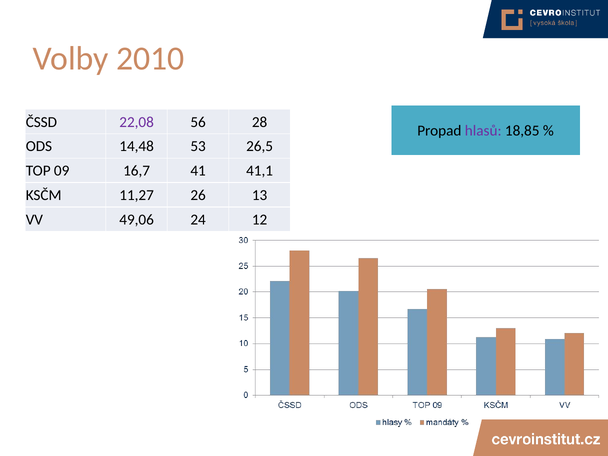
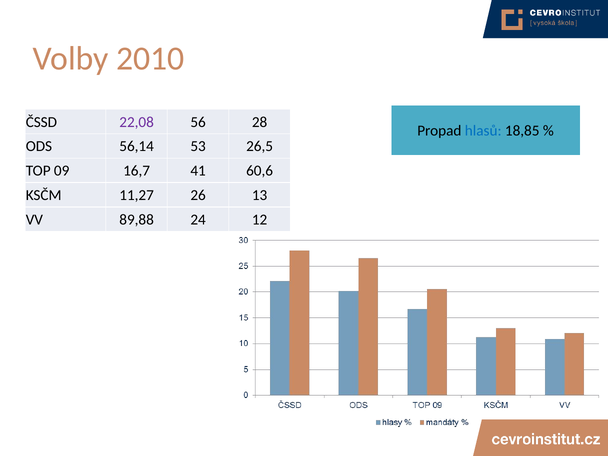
hlasů colour: purple -> blue (483, 131)
14,48: 14,48 -> 56,14 (137, 146)
41,1: 41,1 -> 60,6 (260, 171)
49,06: 49,06 -> 89,88 (137, 220)
